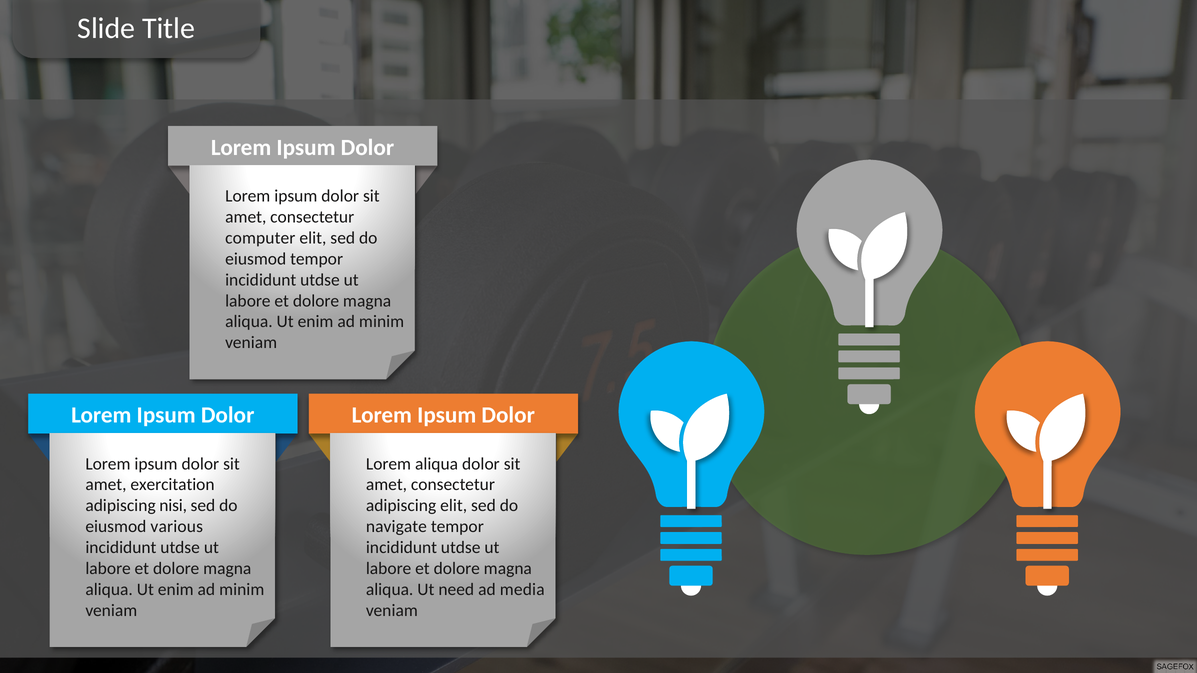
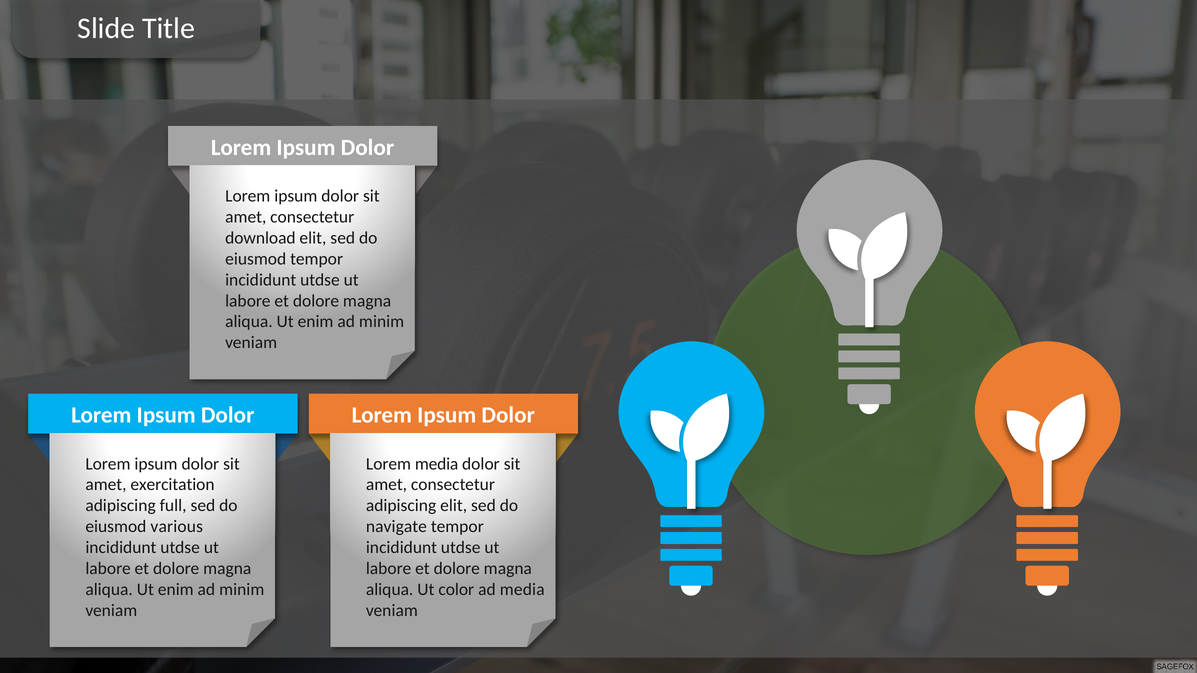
computer: computer -> download (260, 238)
Lorem aliqua: aliqua -> media (437, 464)
nisi: nisi -> full (173, 506)
need: need -> color (456, 590)
